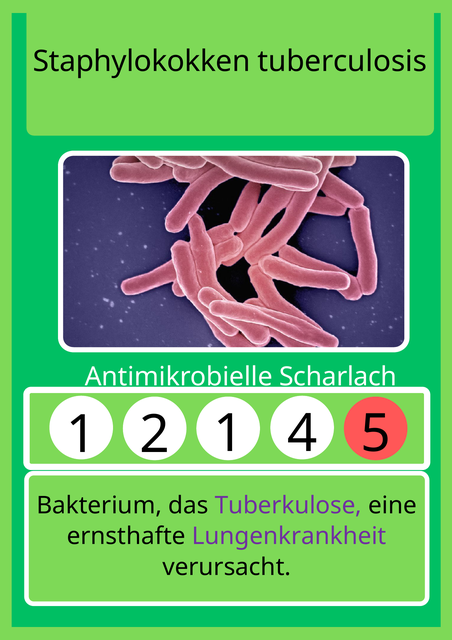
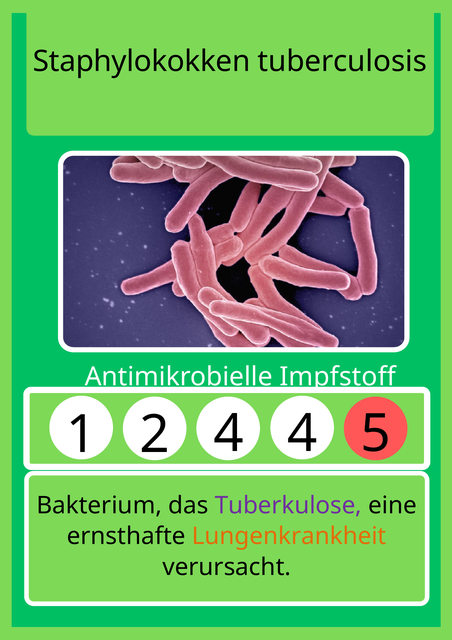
Scharlach: Scharlach -> Impfstoff (338, 376)
2 1: 1 -> 4 (228, 434)
Lungenkrankheit colour: purple -> orange (289, 536)
